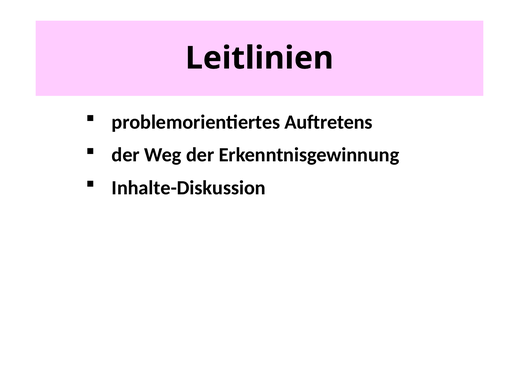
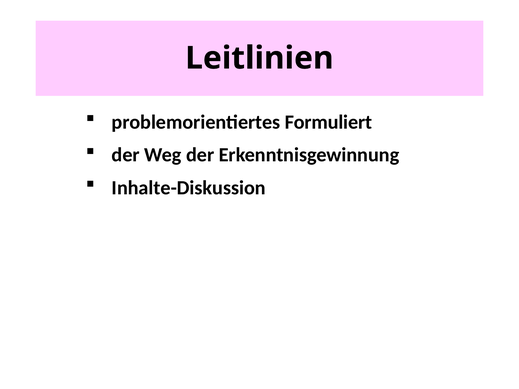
Auftretens: Auftretens -> Formuliert (328, 122)
